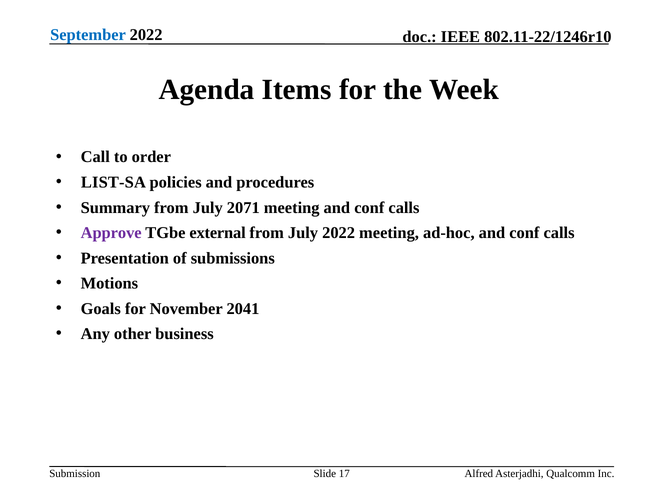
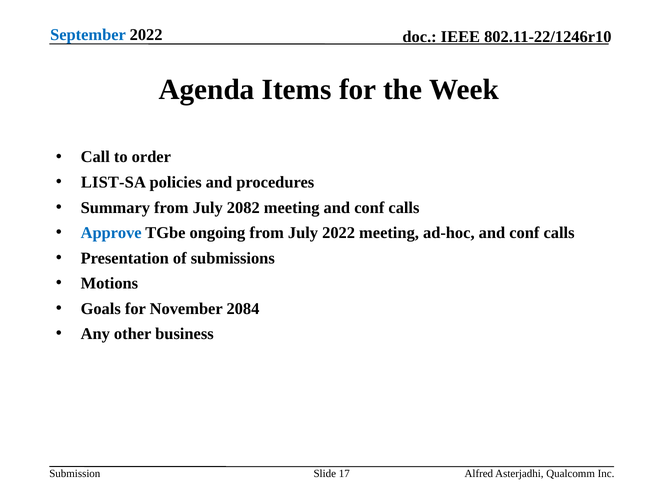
2071: 2071 -> 2082 (243, 207)
Approve colour: purple -> blue (111, 233)
external: external -> ongoing (217, 233)
2041: 2041 -> 2084 (243, 308)
